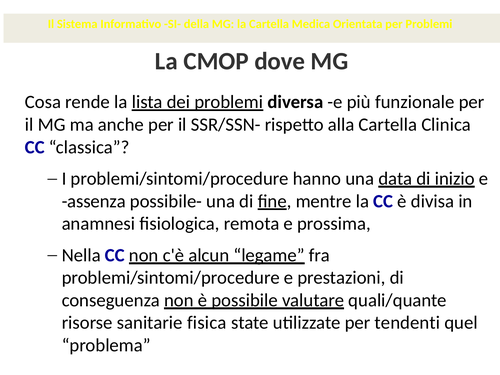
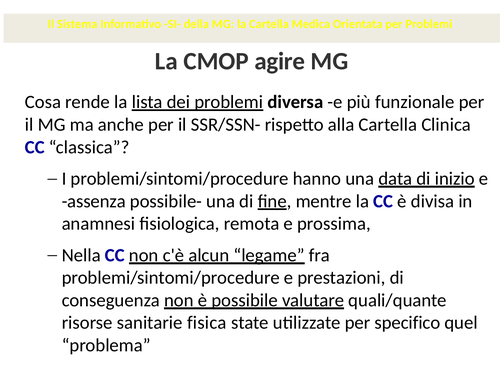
dove: dove -> agire (280, 61)
tendenti: tendenti -> specifico (407, 323)
